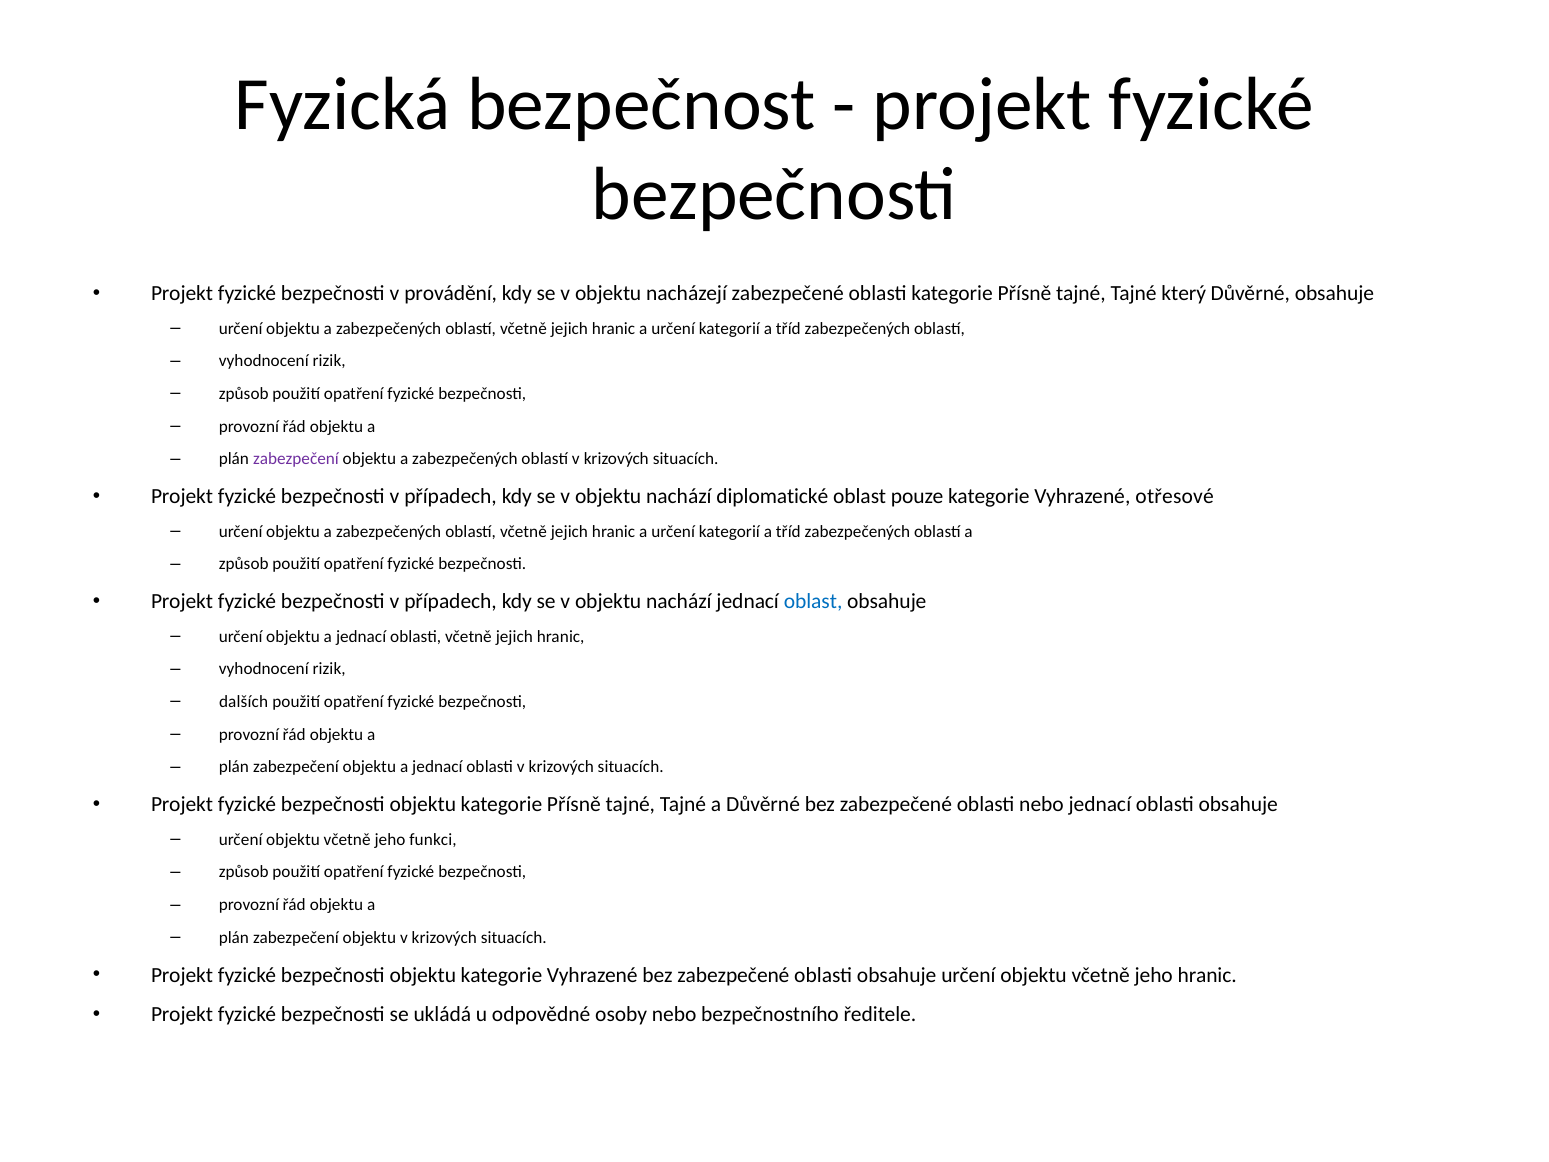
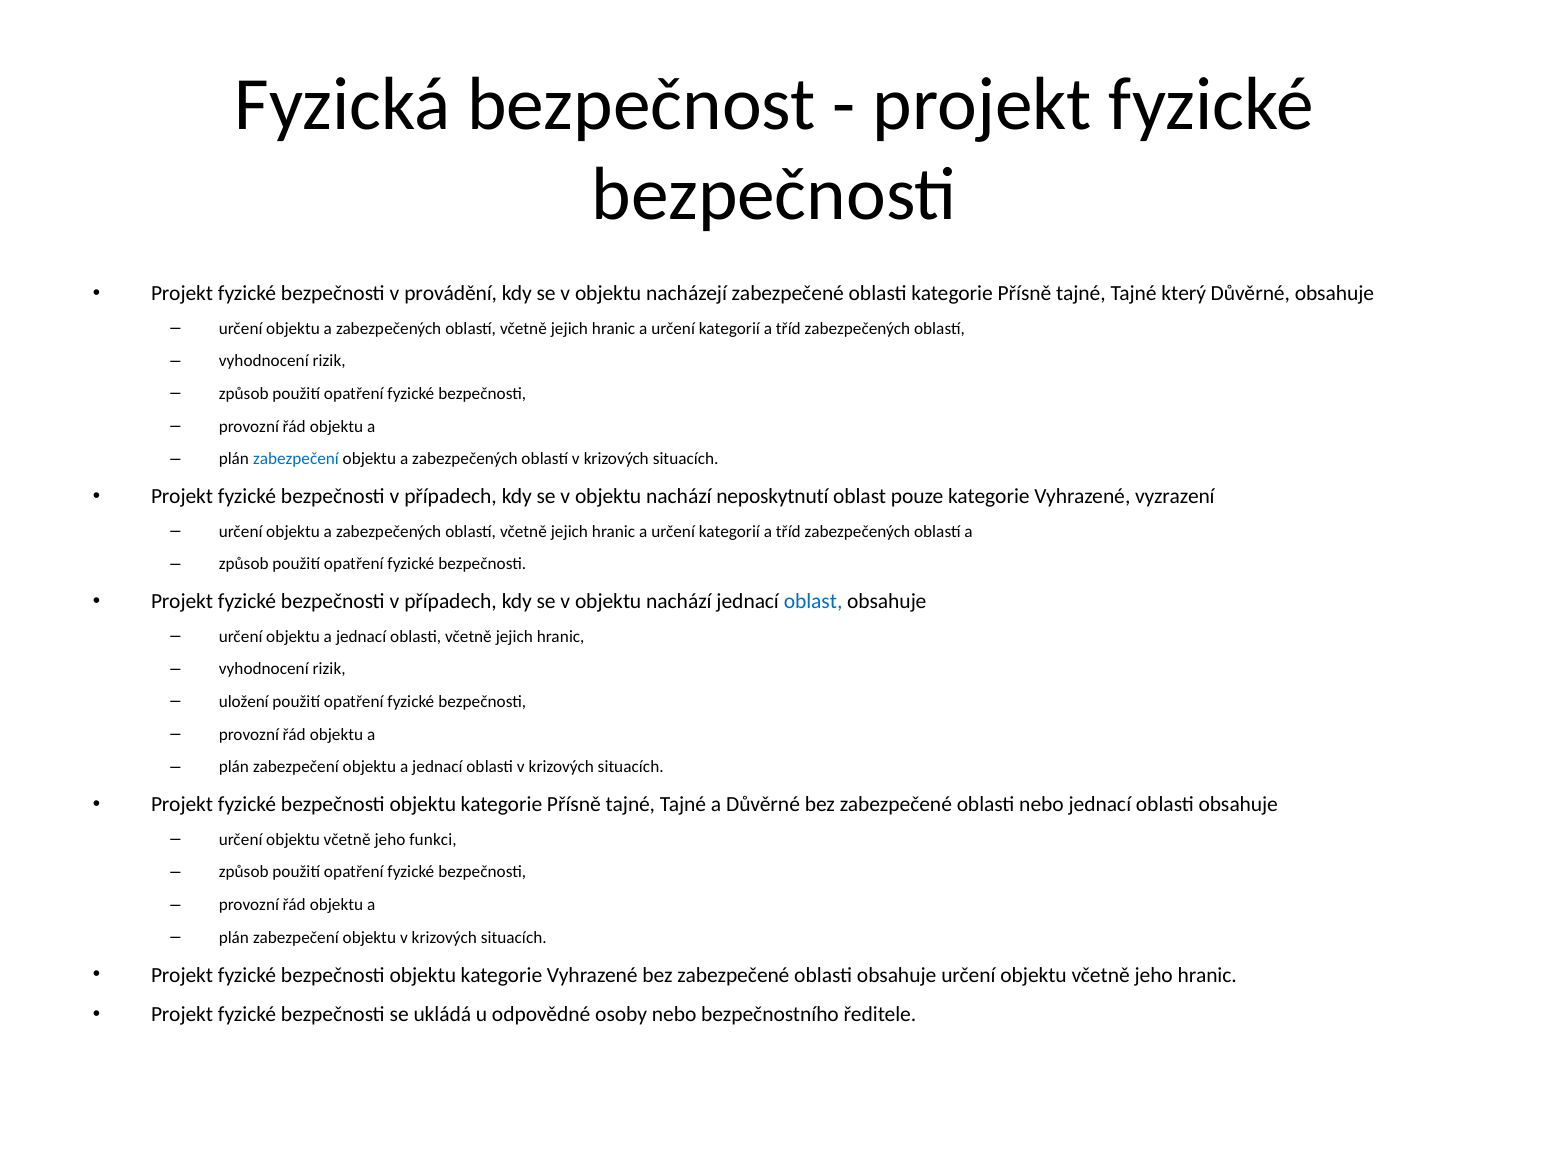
zabezpečení colour: purple -> blue (296, 459)
diplomatické: diplomatické -> neposkytnutí (772, 496)
otřesové: otřesové -> vyzrazení (1175, 496)
dalších: dalších -> uložení (244, 702)
